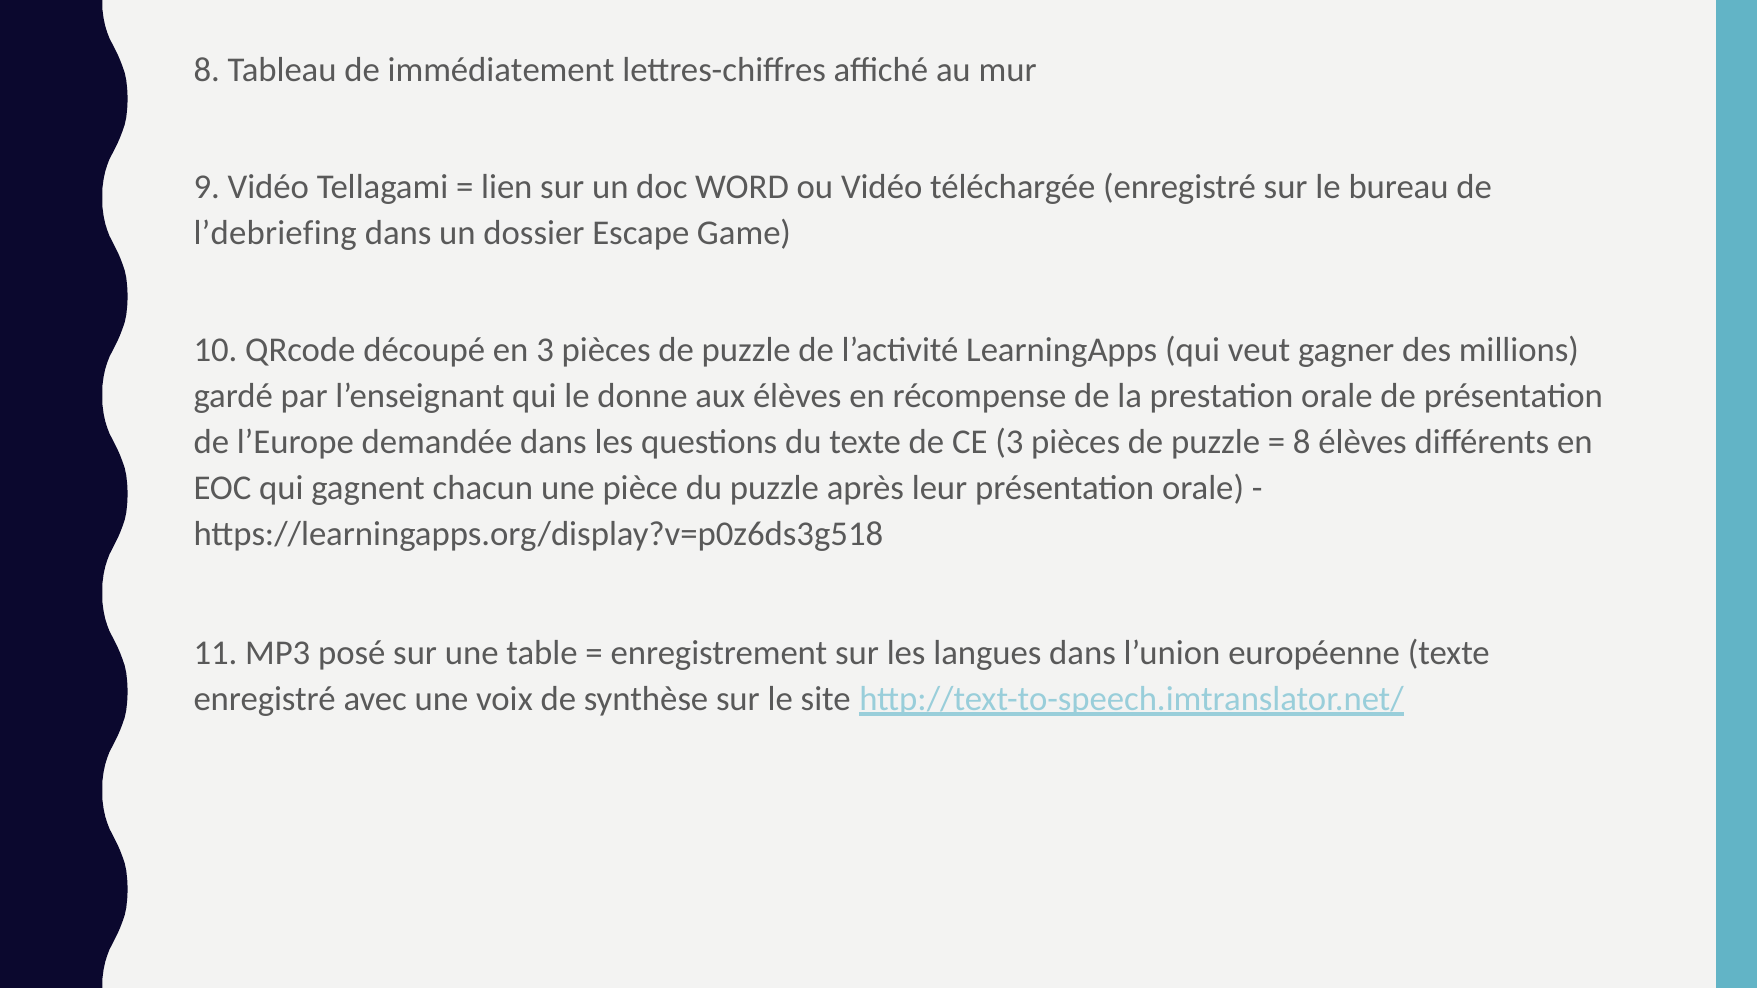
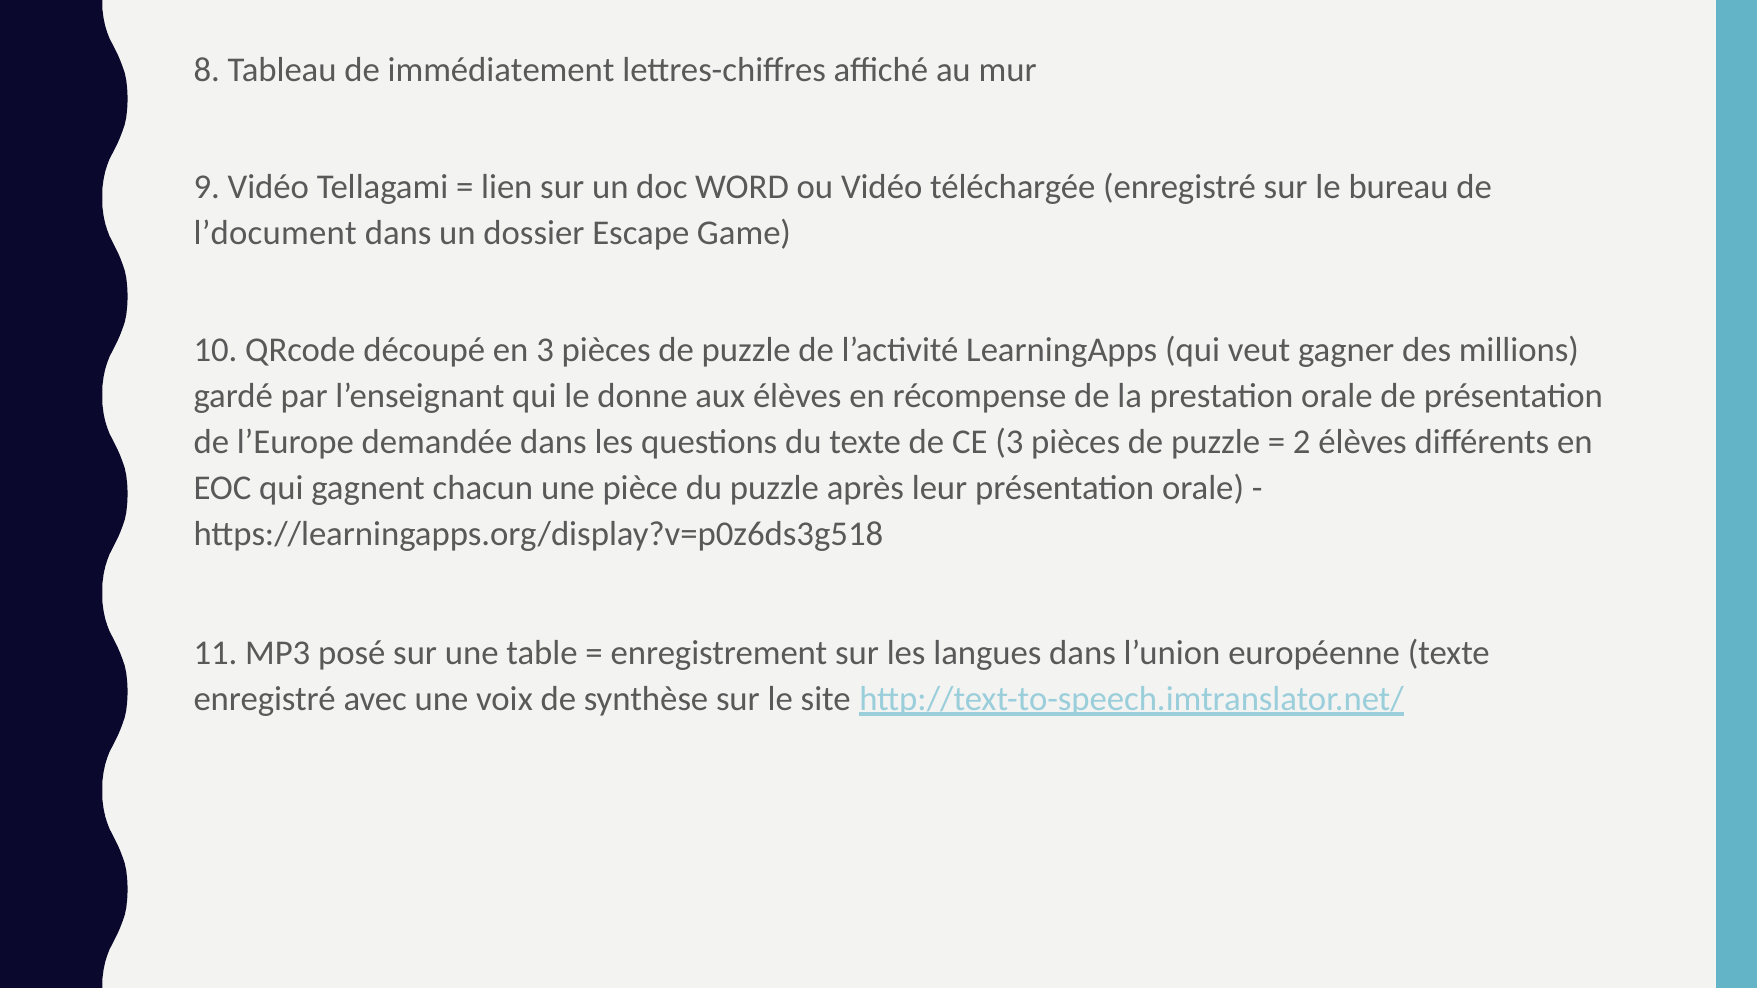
l’debriefing: l’debriefing -> l’document (275, 233)
8: 8 -> 2 (1302, 442)
